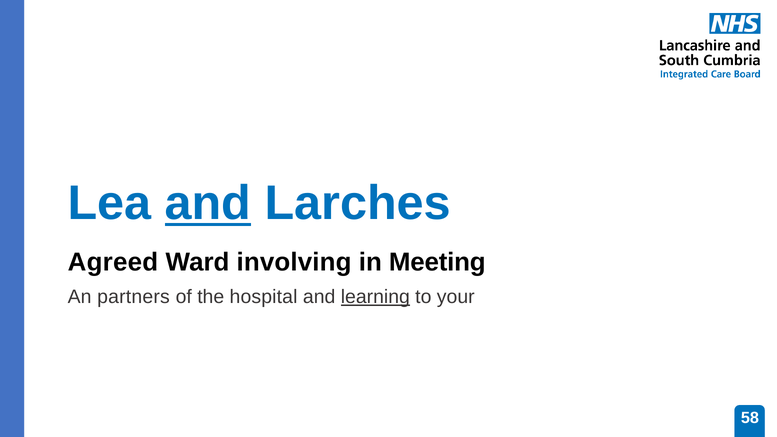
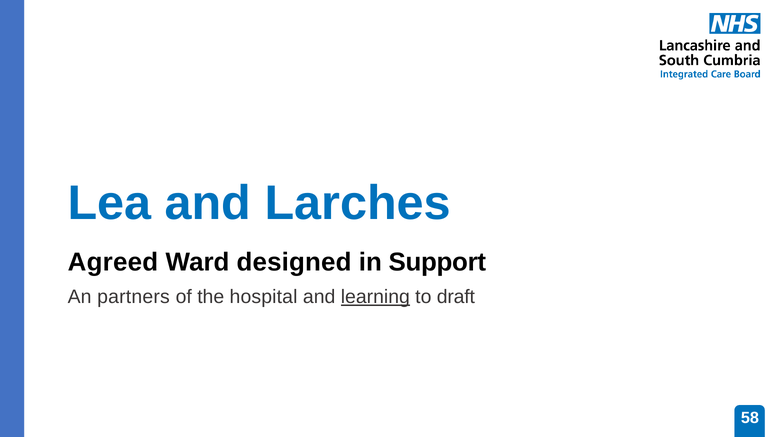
and underline: present -> none (208, 203)
involving: involving -> designed (294, 262)
Meeting: Meeting -> Support (437, 262)
your: your -> draft (456, 297)
